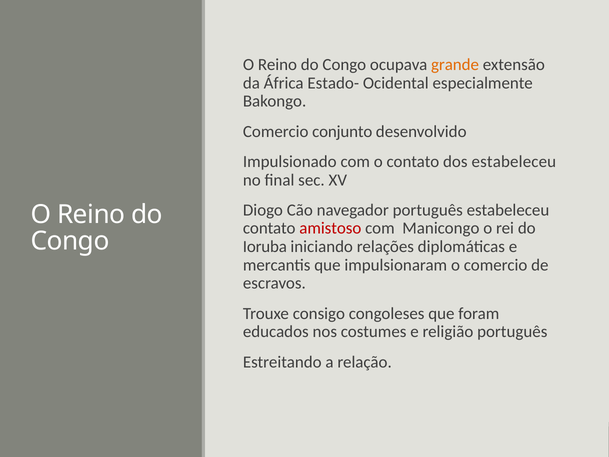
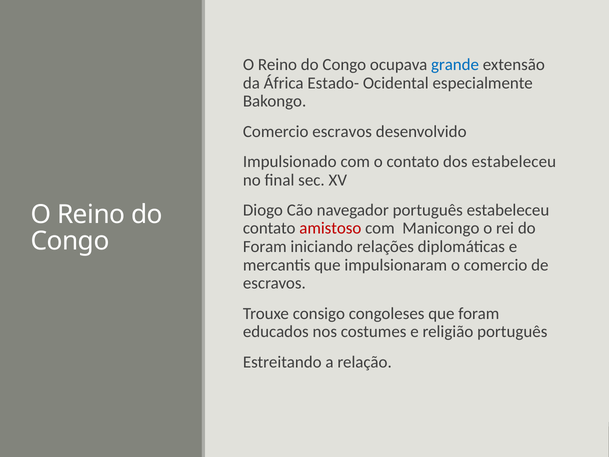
grande colour: orange -> blue (455, 65)
Comercio conjunto: conjunto -> escravos (342, 131)
Ioruba: Ioruba -> Foram (265, 247)
